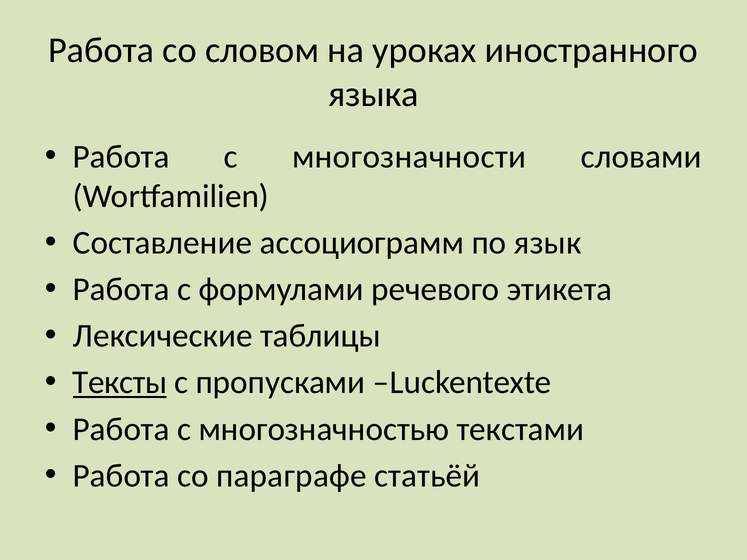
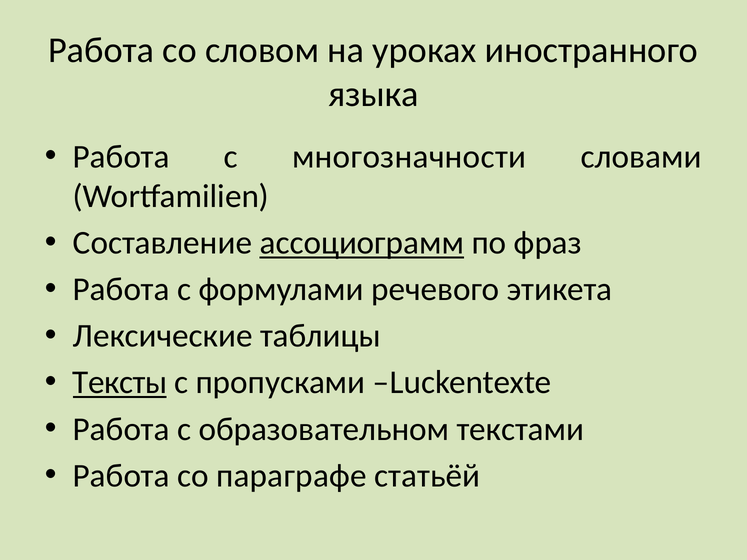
ассоциограмм underline: none -> present (362, 243)
язык: язык -> фраз (548, 243)
многозначностью: многозначностью -> образовательном (324, 429)
